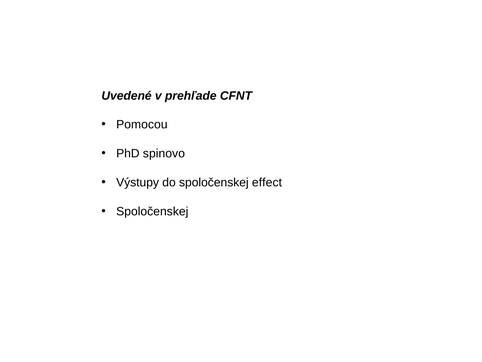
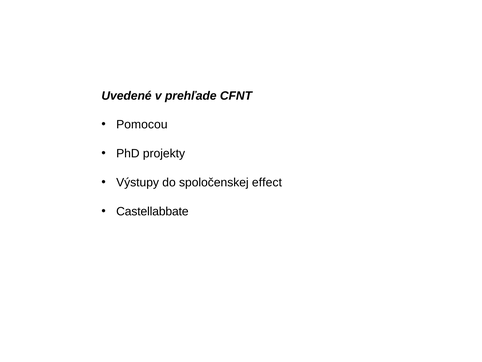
spinovo: spinovo -> projekty (164, 153)
Spoločenskej: Spoločenskej -> Castellabbate (152, 211)
